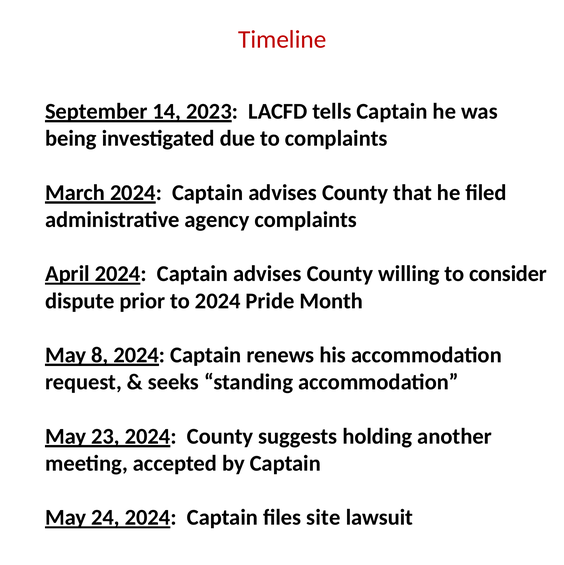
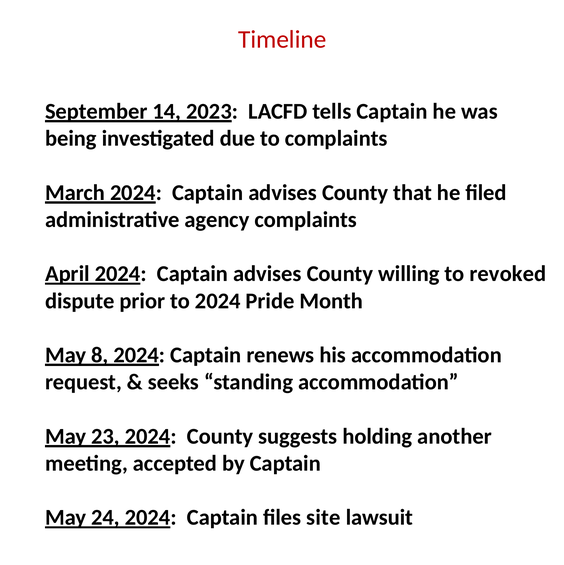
consider: consider -> revoked (508, 274)
